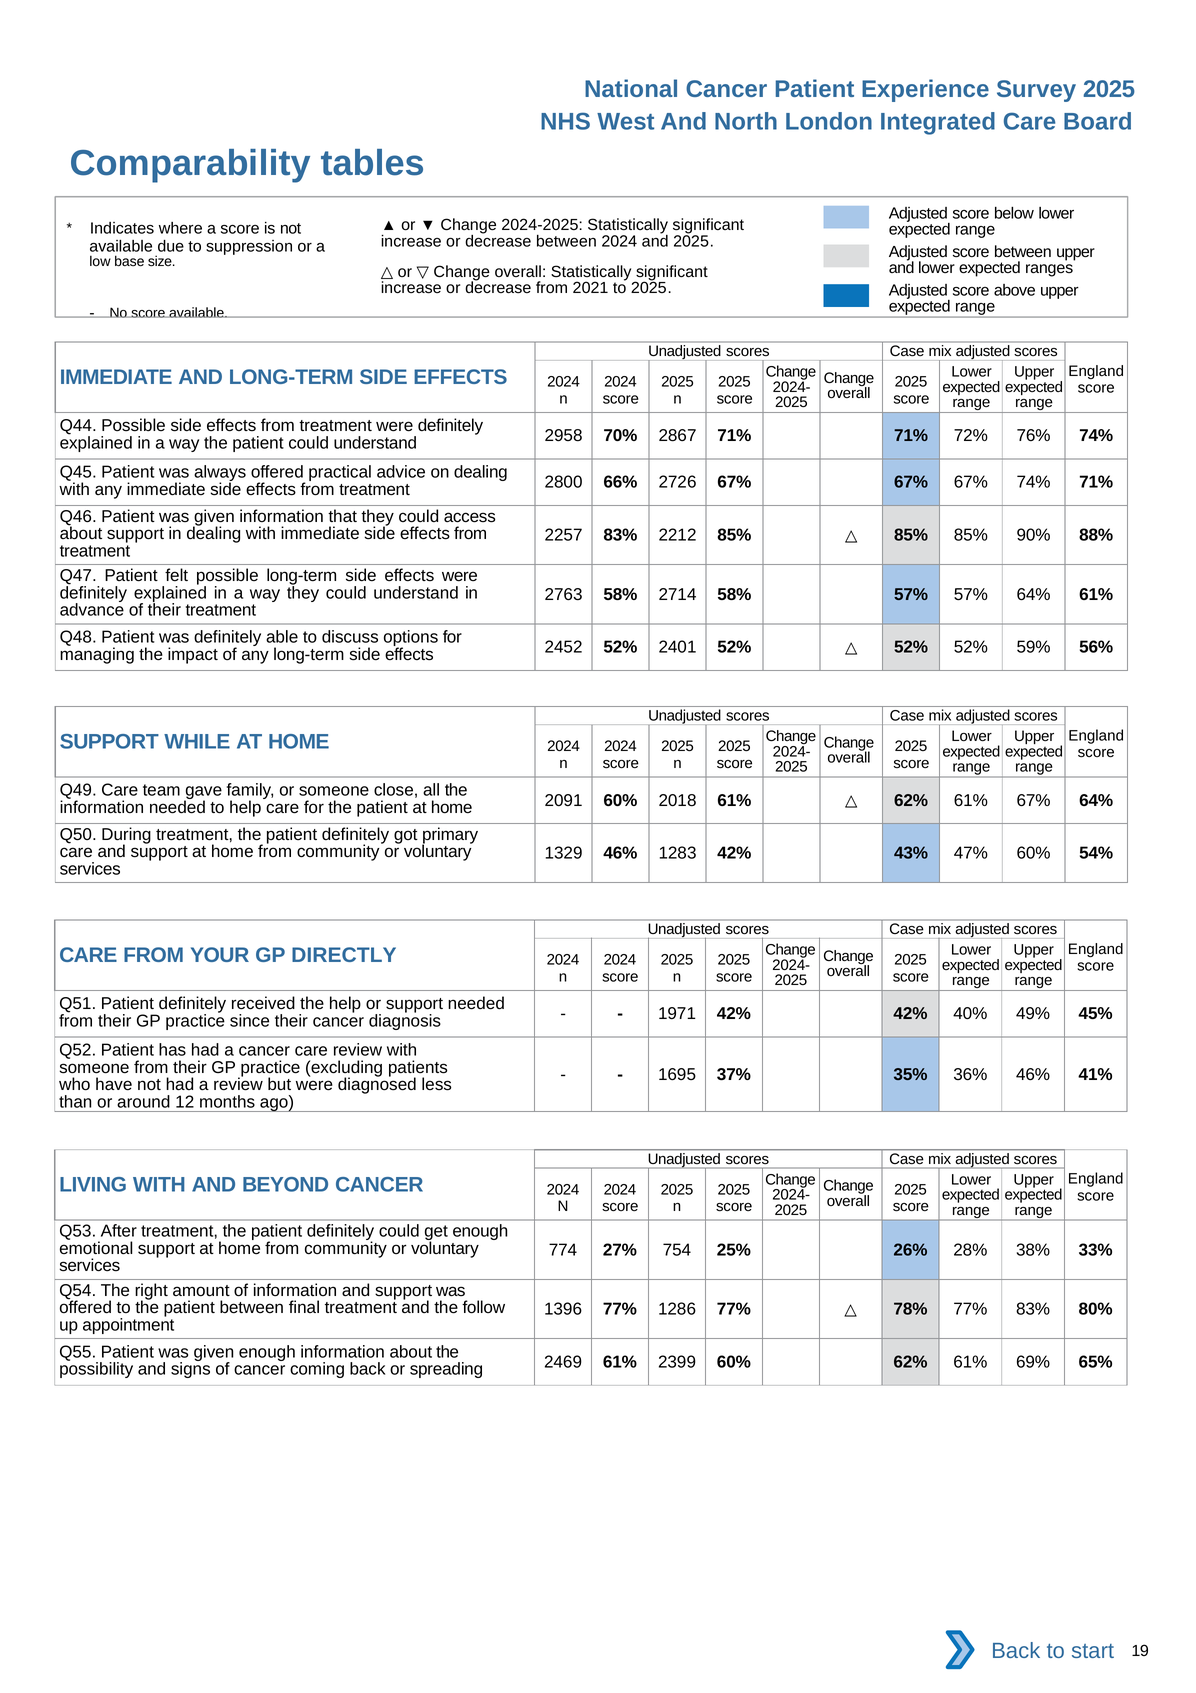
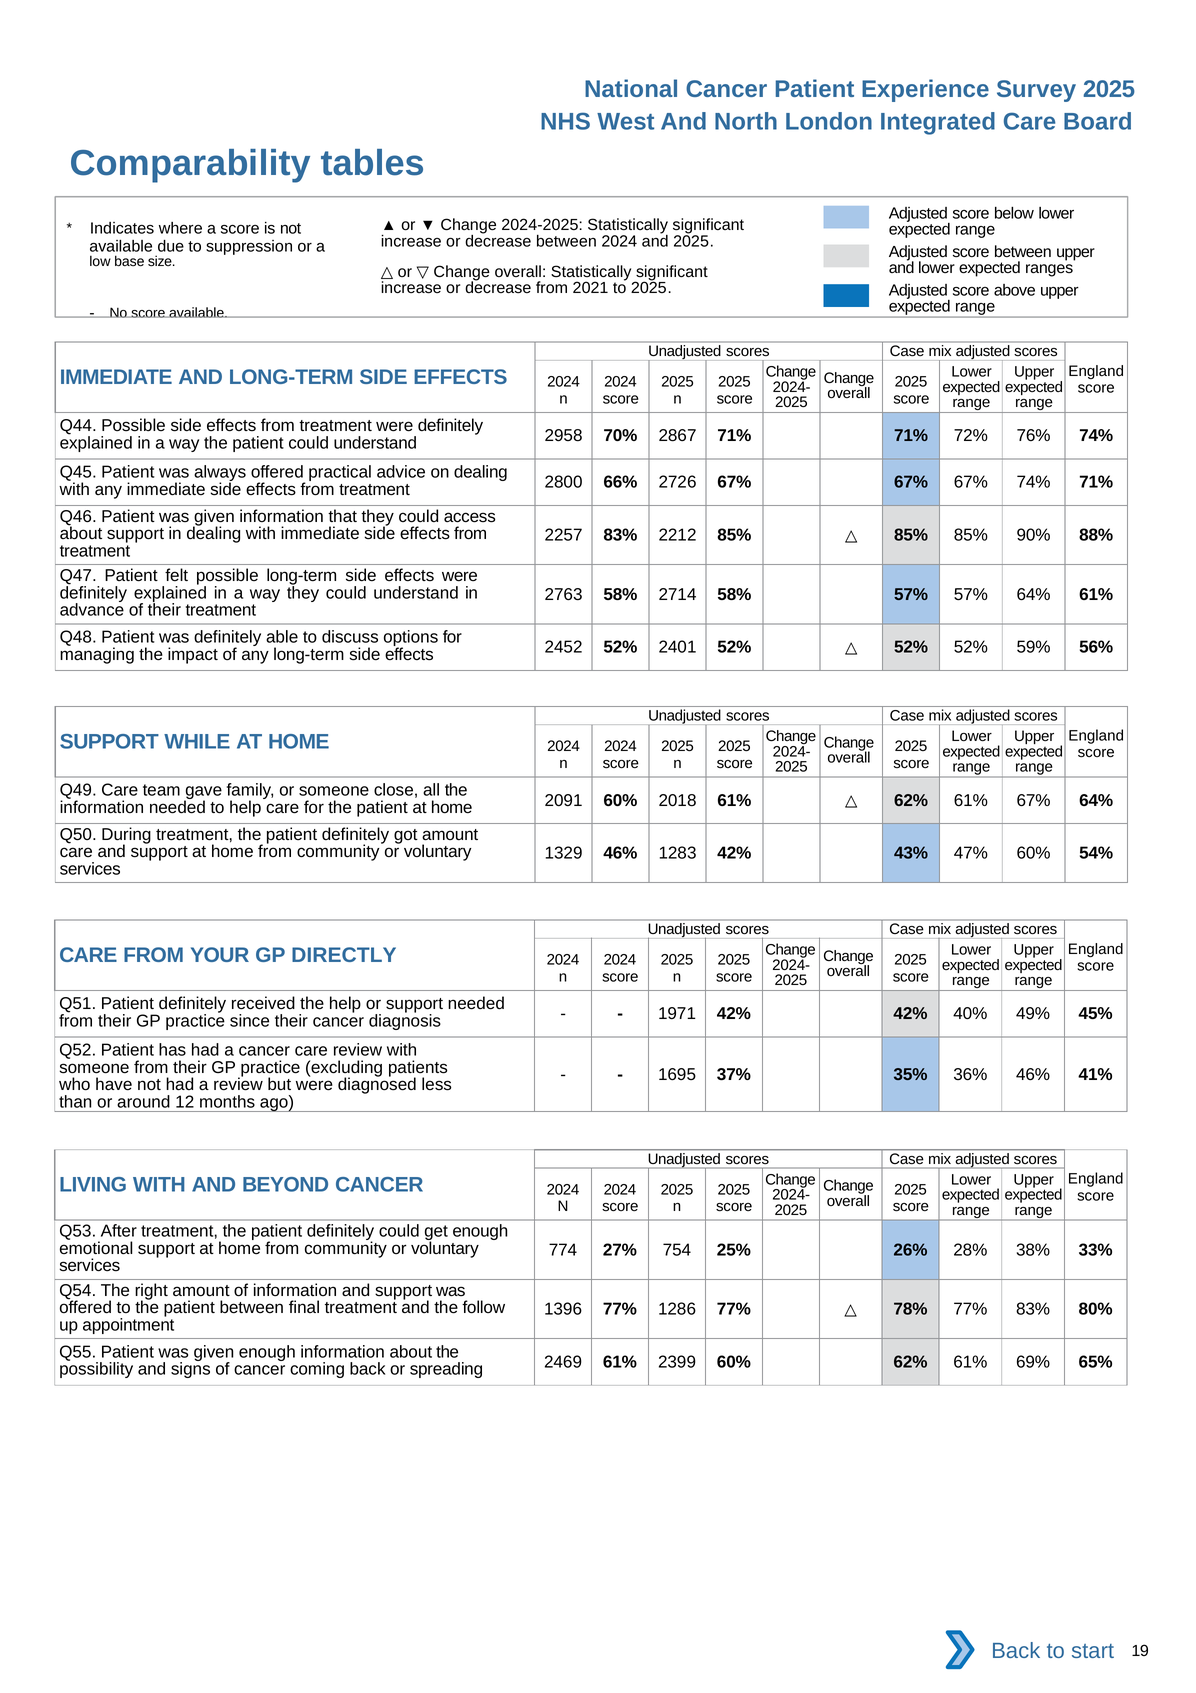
got primary: primary -> amount (450, 834)
